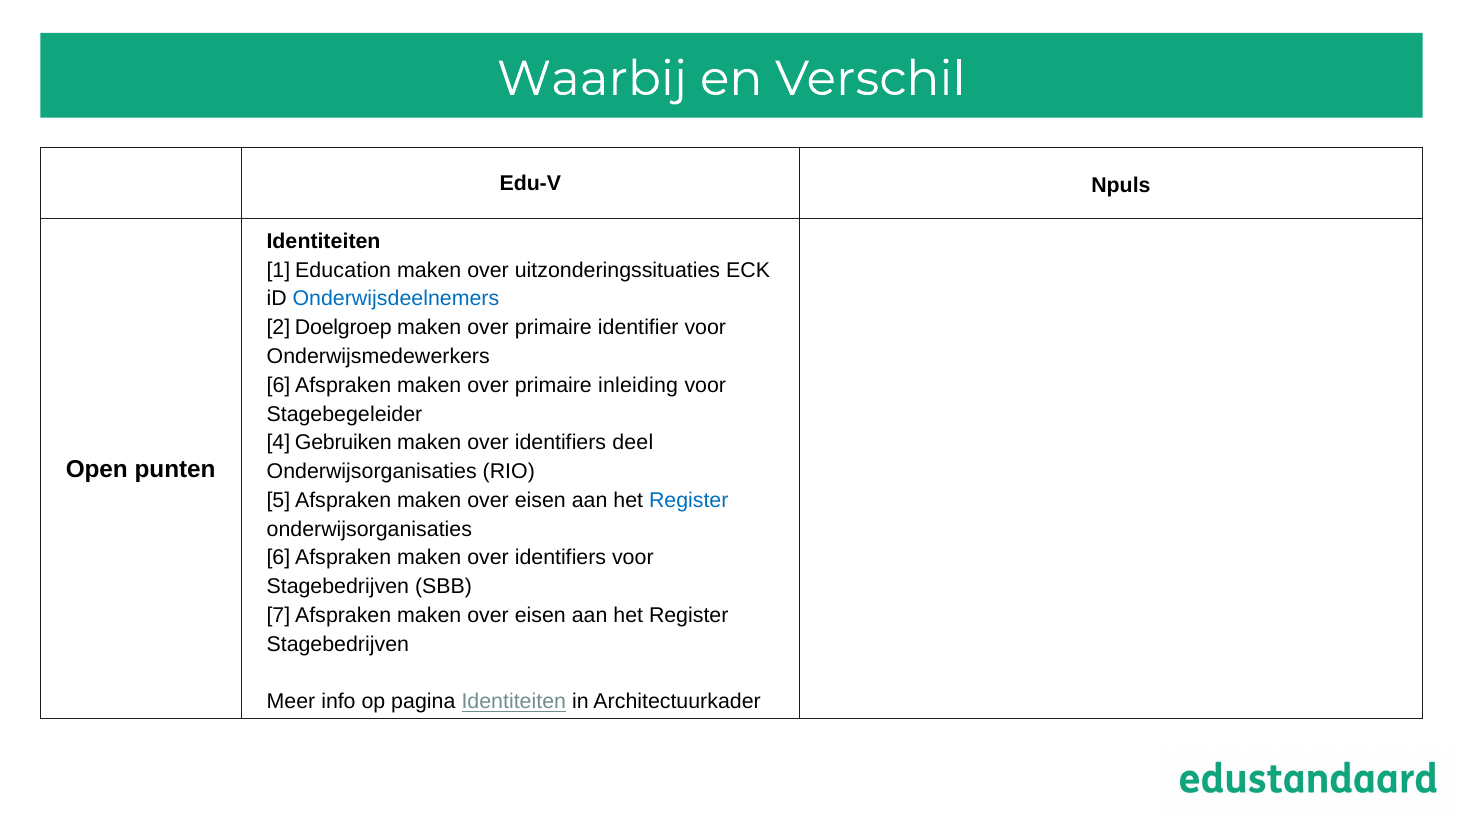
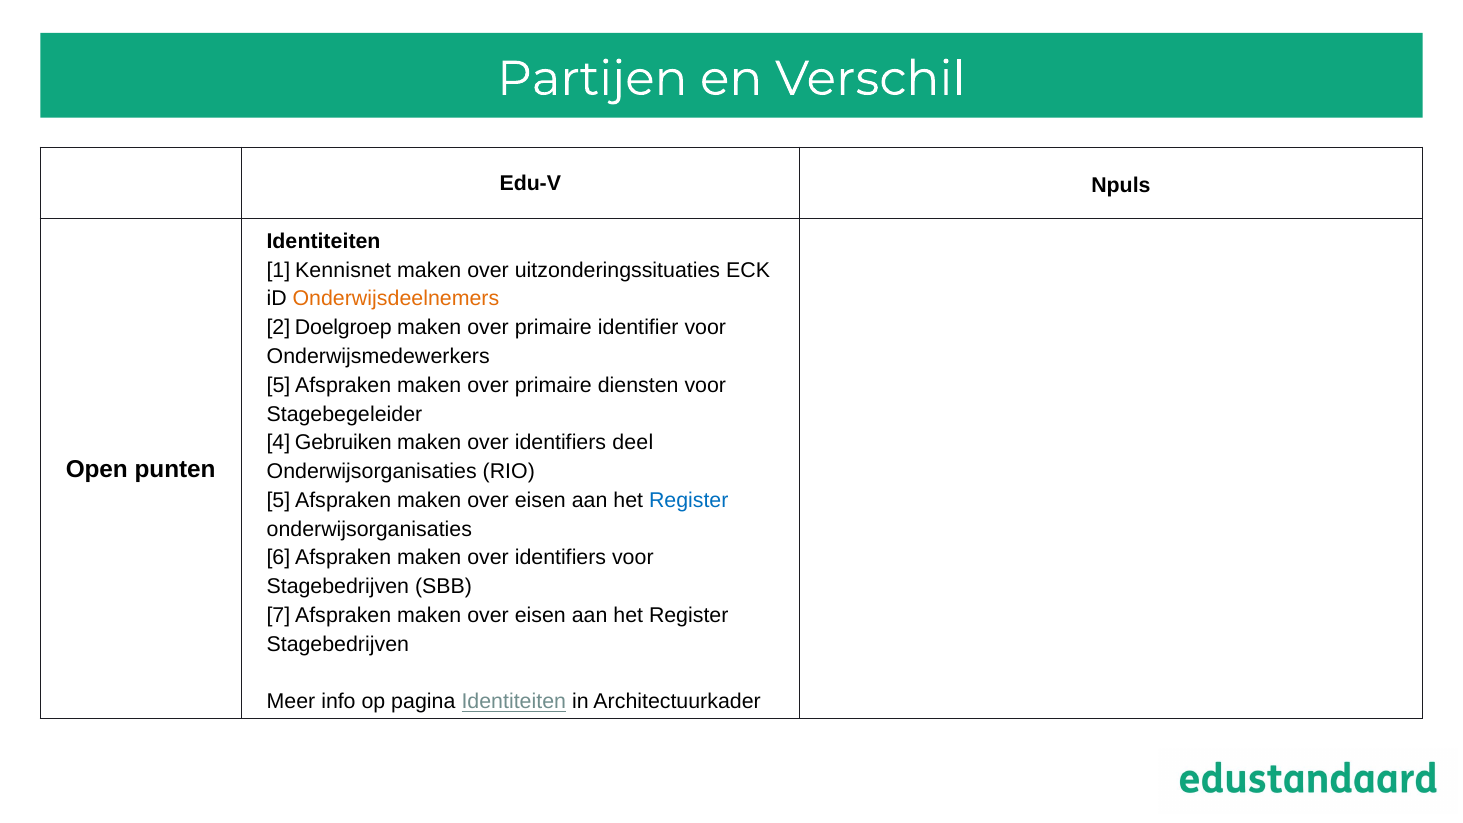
Waarbij: Waarbij -> Partijen (592, 79)
Education: Education -> Kennisnet (343, 270)
Onderwijsdeelnemers colour: blue -> orange (396, 299)
6: 6 -> 5 (278, 385)
inleiding: inleiding -> diensten (638, 385)
